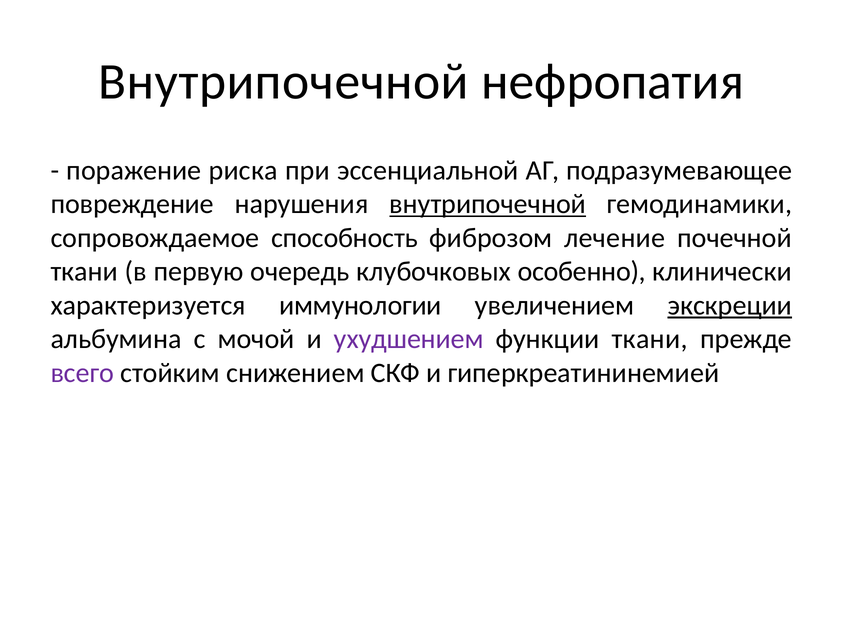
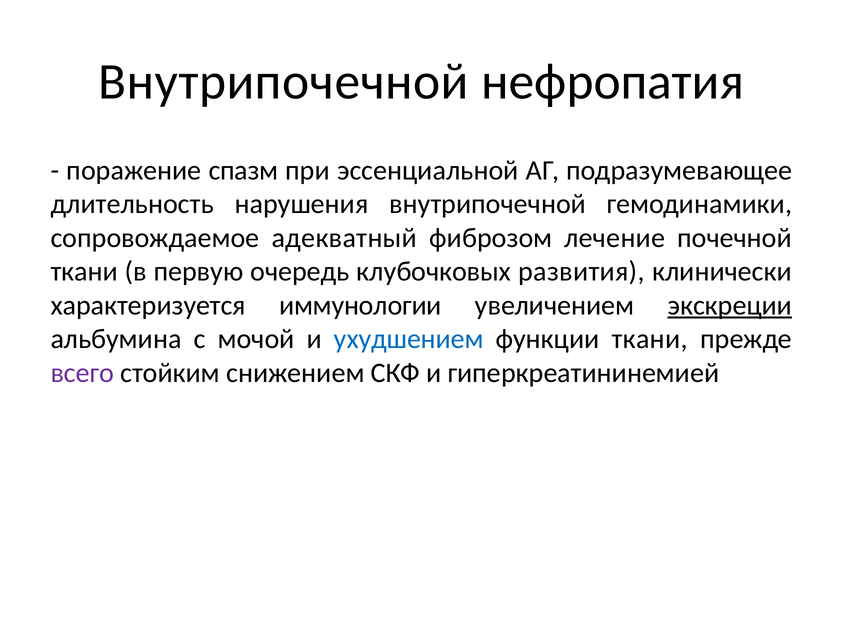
риска: риска -> спазм (243, 171)
повреждение: повреждение -> длительность (132, 204)
внутрипочечной underline: present -> none (488, 204)
способность: способность -> адекватный (344, 238)
особенно: особенно -> развития (581, 272)
ухудшением colour: purple -> blue (409, 339)
